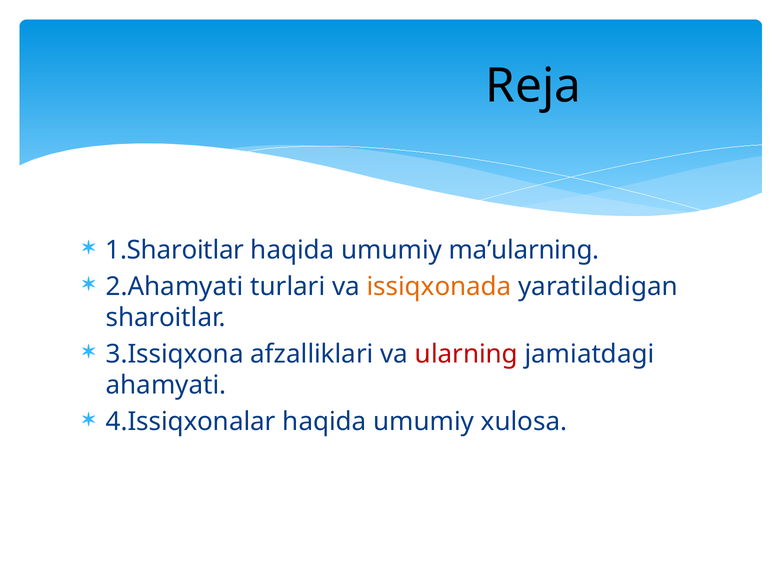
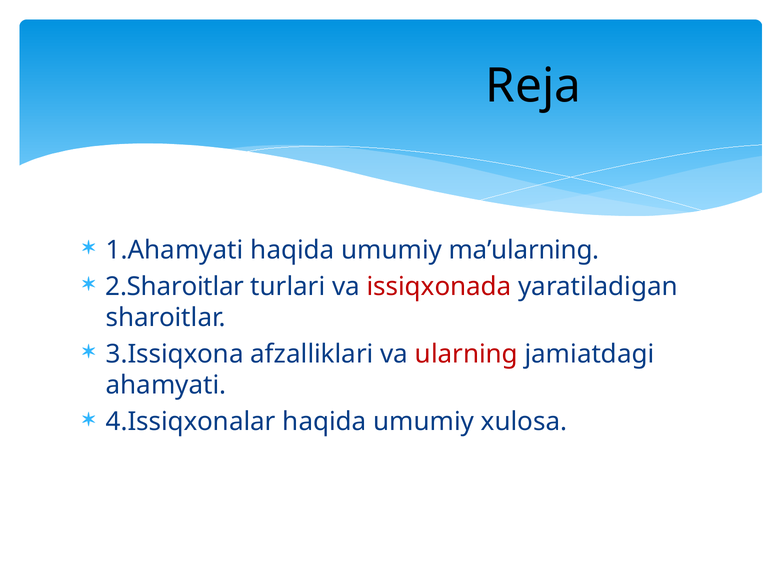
1.Sharoitlar: 1.Sharoitlar -> 1.Ahamyati (175, 250)
2.Ahamyati: 2.Ahamyati -> 2.Sharoitlar (175, 286)
issiqxonada colour: orange -> red (439, 286)
